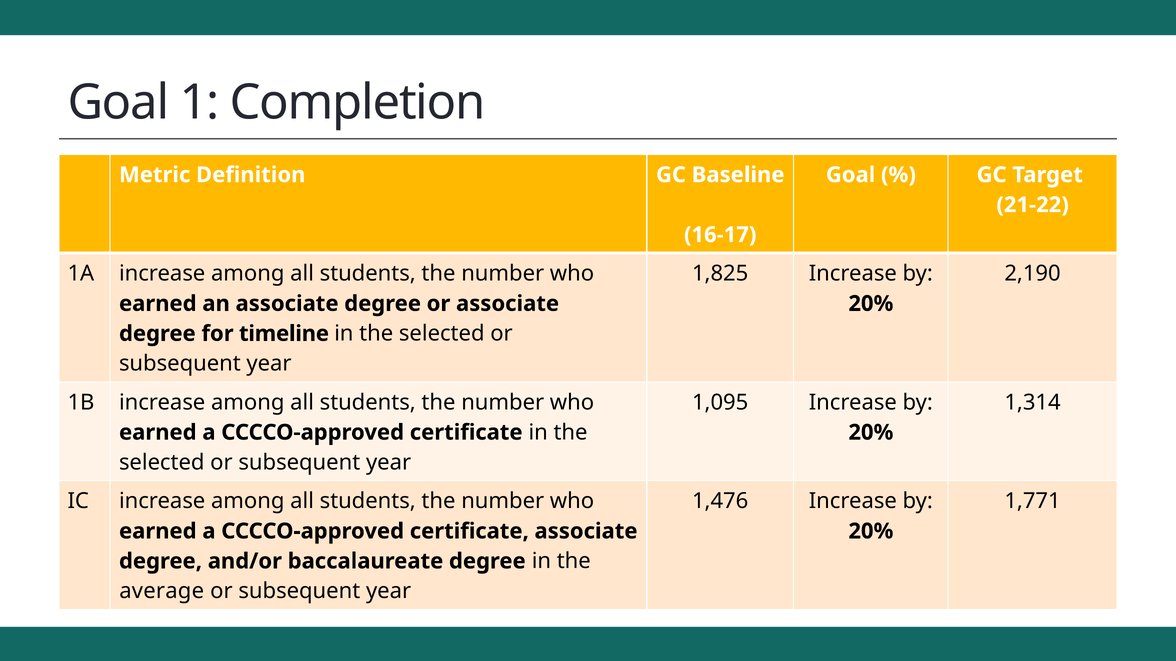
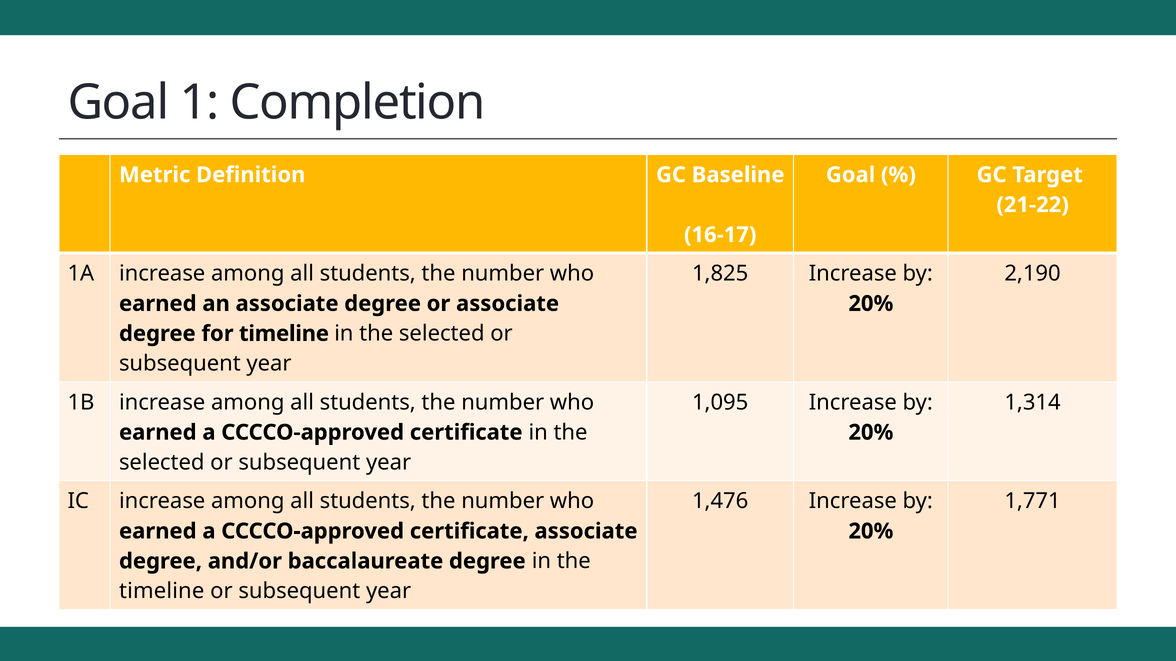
average: average -> timeline (162, 592)
